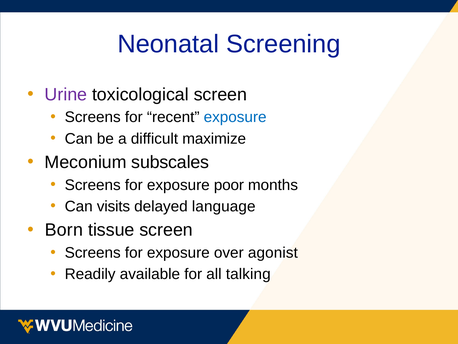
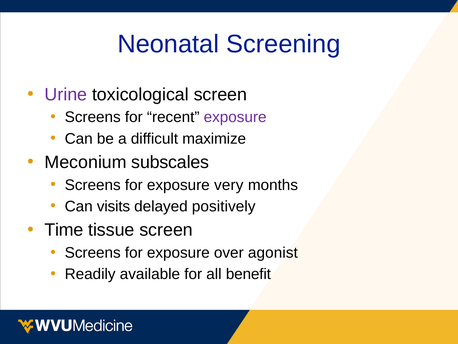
exposure colour: blue -> purple (235, 117)
poor: poor -> very (229, 185)
language: language -> positively (224, 206)
Born: Born -> Time (64, 230)
talking: talking -> benefit (248, 274)
